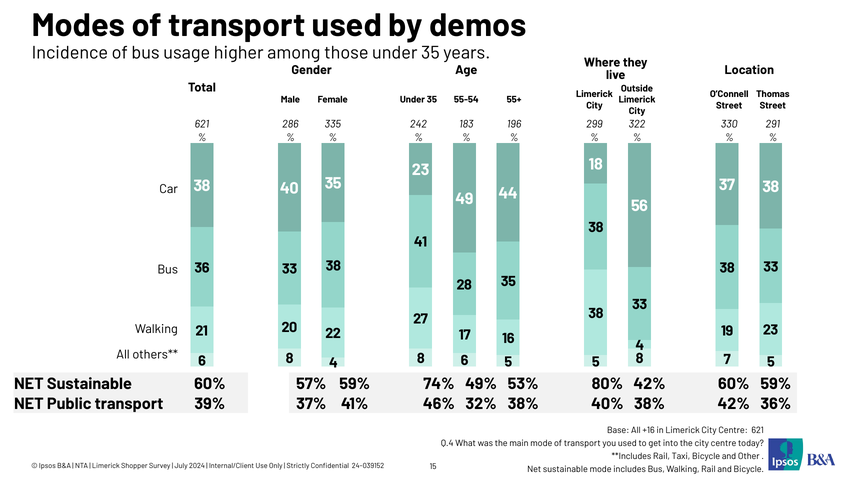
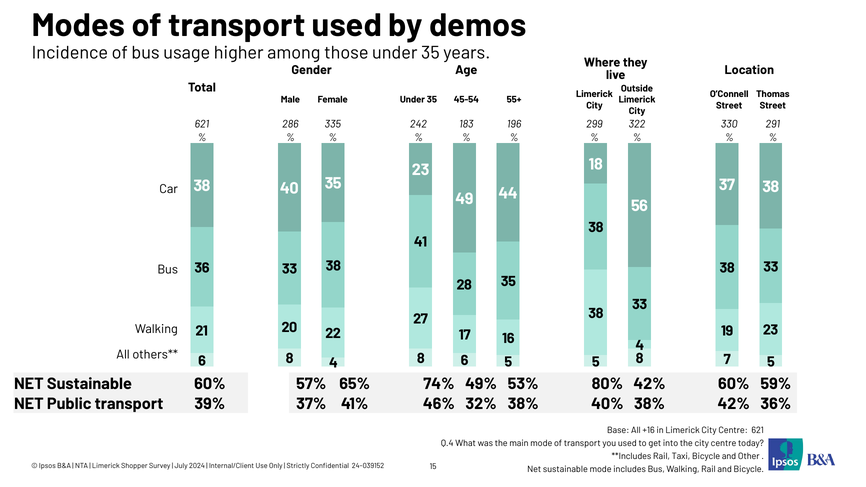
55-54: 55-54 -> 45-54 (466, 100)
57% 59%: 59% -> 65% (355, 384)
